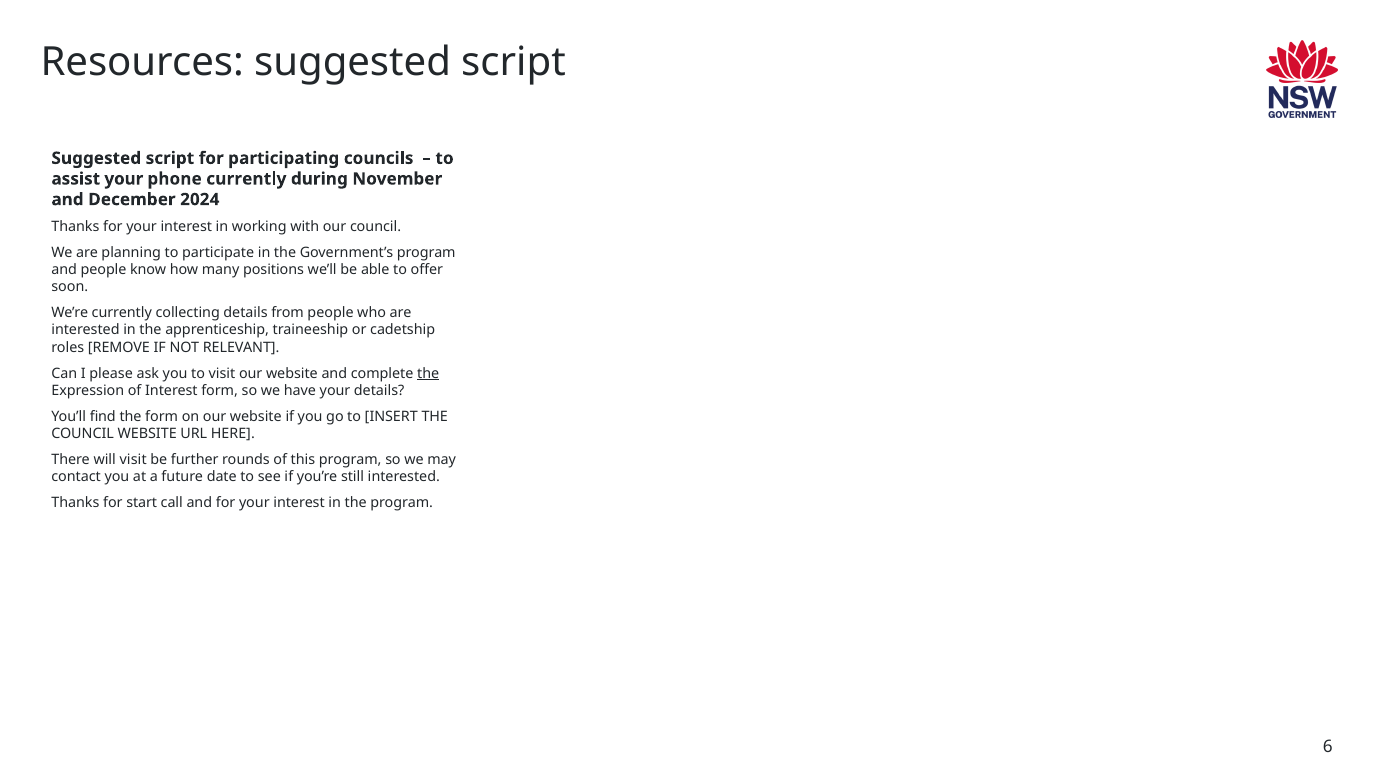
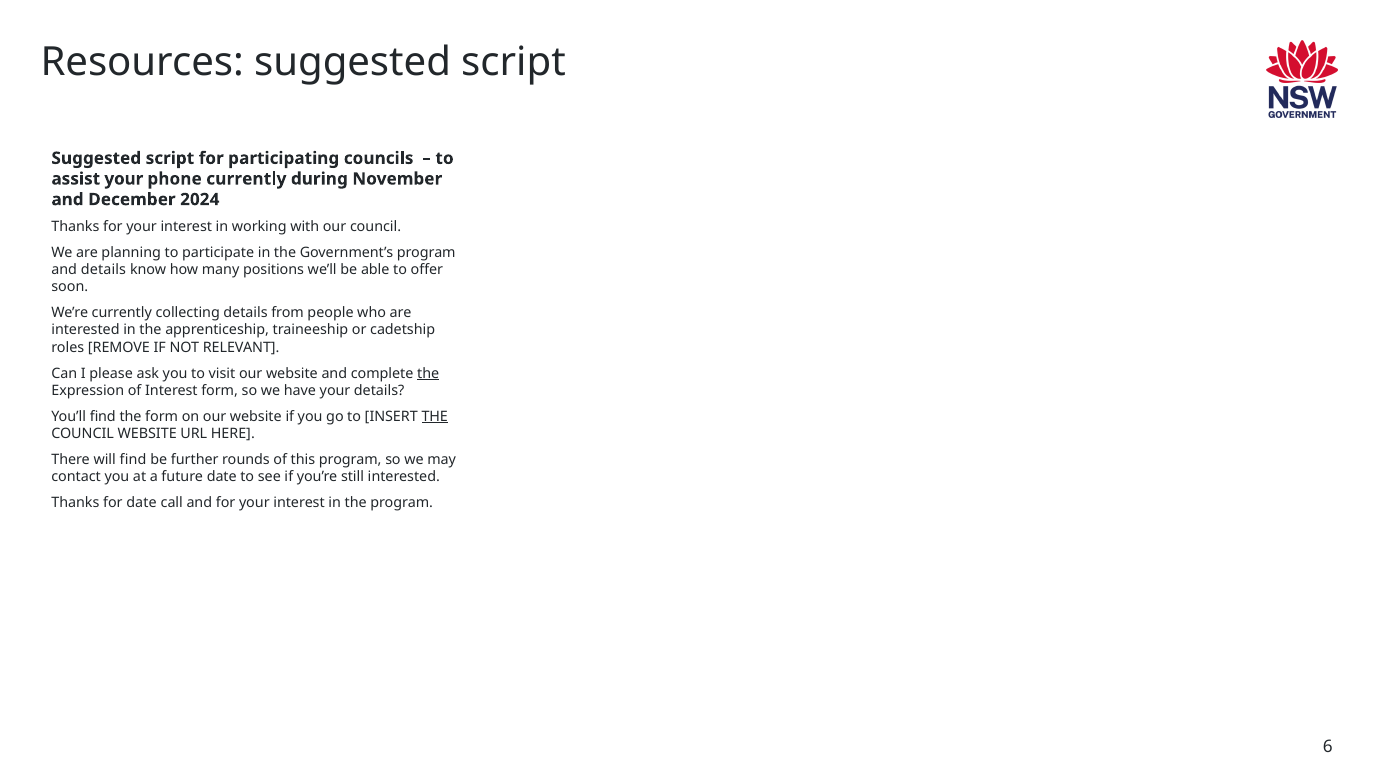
and people: people -> details (103, 270)
THE underline: none -> present (435, 416)
will visit: visit -> find (133, 459)
for start: start -> date (142, 502)
